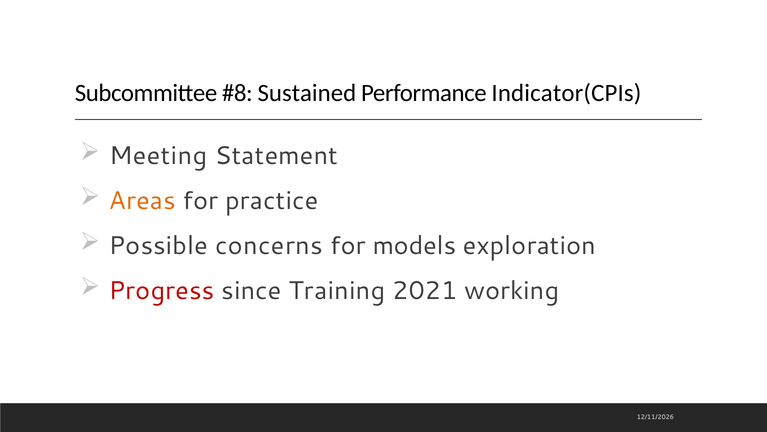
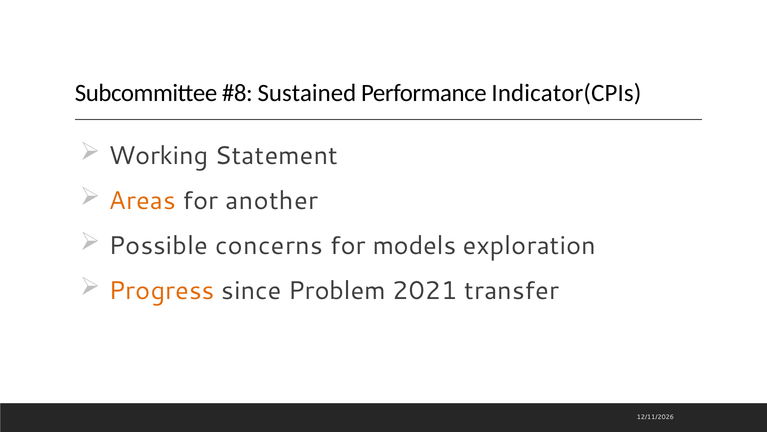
Meeting: Meeting -> Working (158, 156)
practice: practice -> another (272, 201)
Progress colour: red -> orange (162, 290)
Training: Training -> Problem (337, 290)
working: working -> transfer (512, 290)
